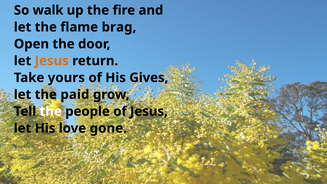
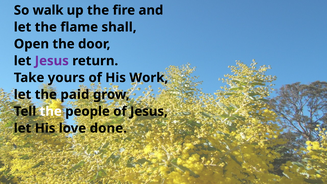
brag: brag -> shall (119, 27)
Jesus colour: orange -> purple (52, 61)
Gives: Gives -> Work (149, 78)
gone: gone -> done (108, 128)
